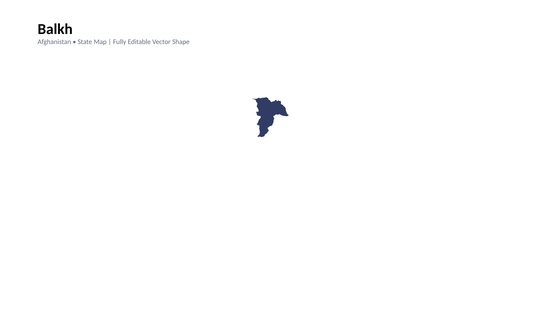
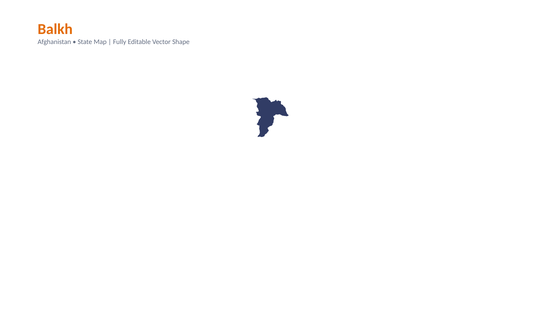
Balkh colour: black -> orange (55, 29)
